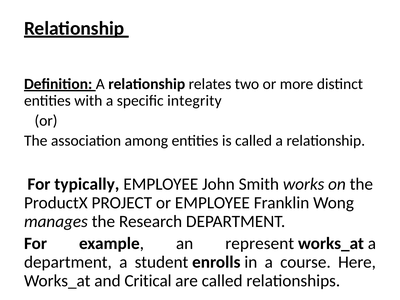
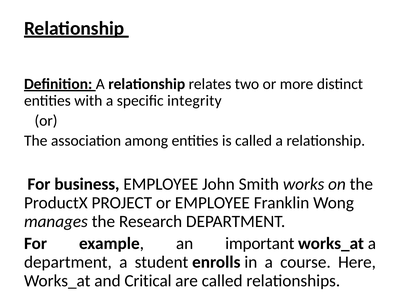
typically: typically -> business (87, 184)
represent: represent -> important (260, 244)
